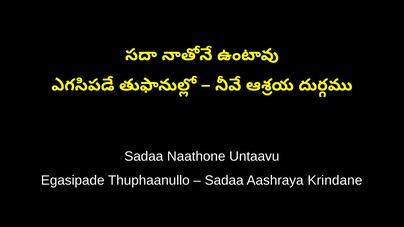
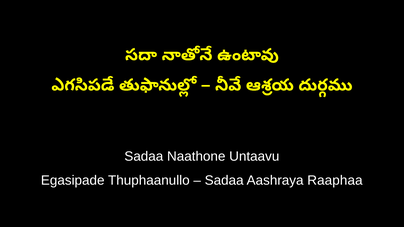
Krindane: Krindane -> Raaphaa (335, 181)
